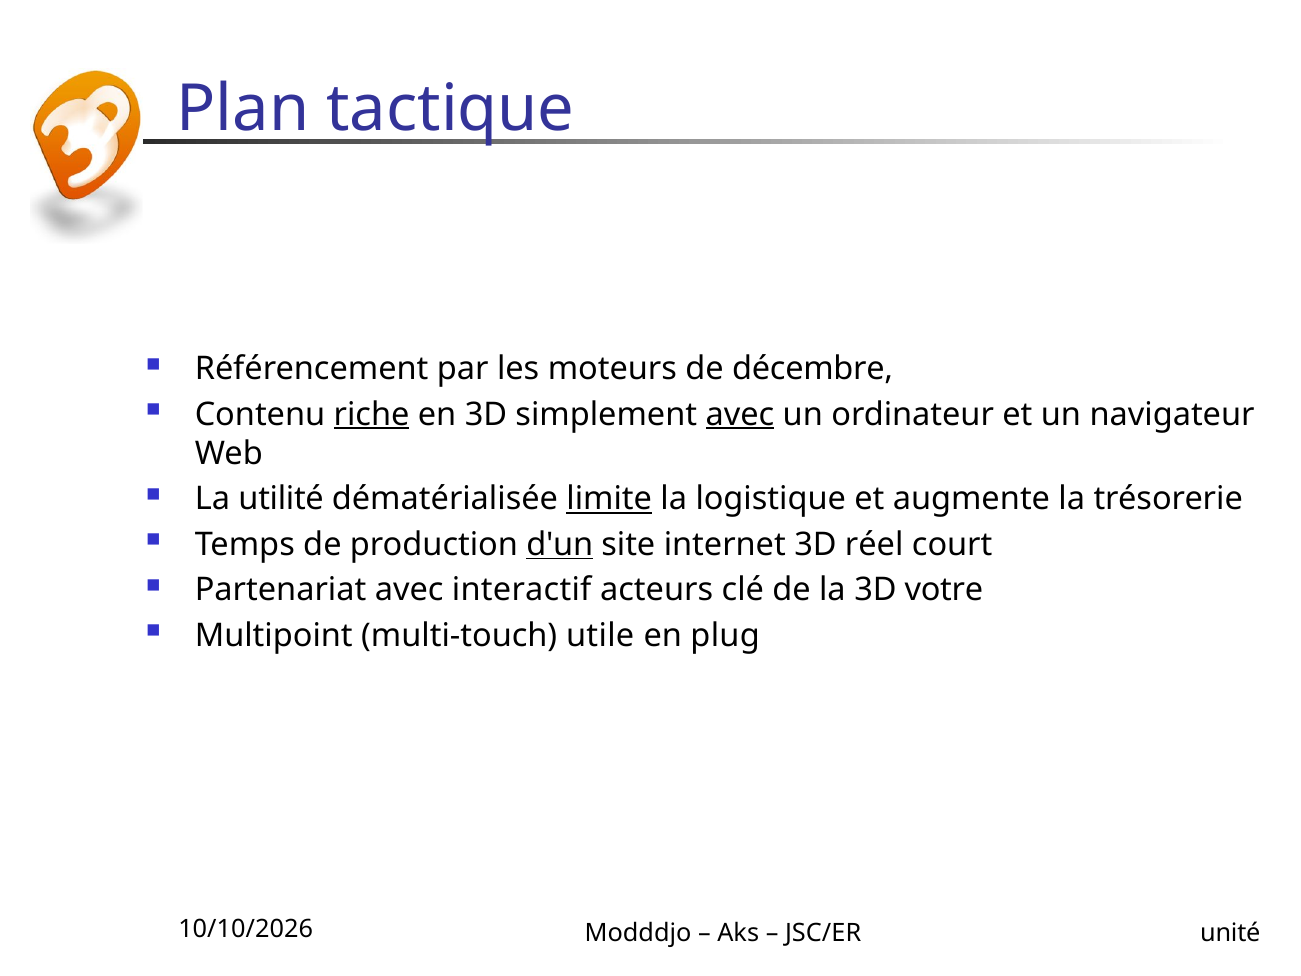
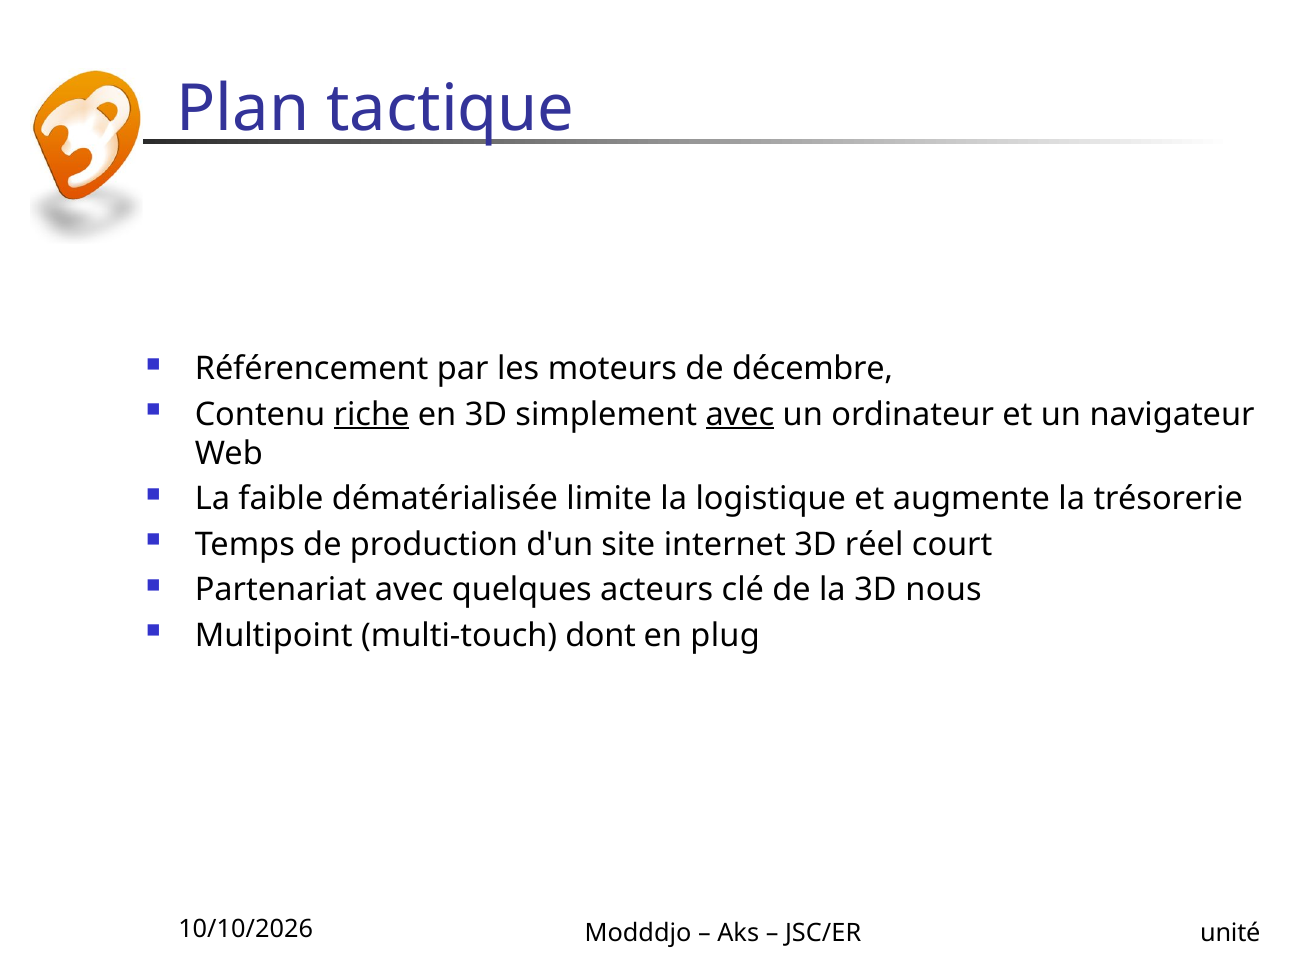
utilité: utilité -> faible (281, 499)
limite underline: present -> none (609, 499)
d'un underline: present -> none (560, 544)
interactif: interactif -> quelques (522, 590)
votre: votre -> nous (944, 590)
utile: utile -> dont (601, 635)
